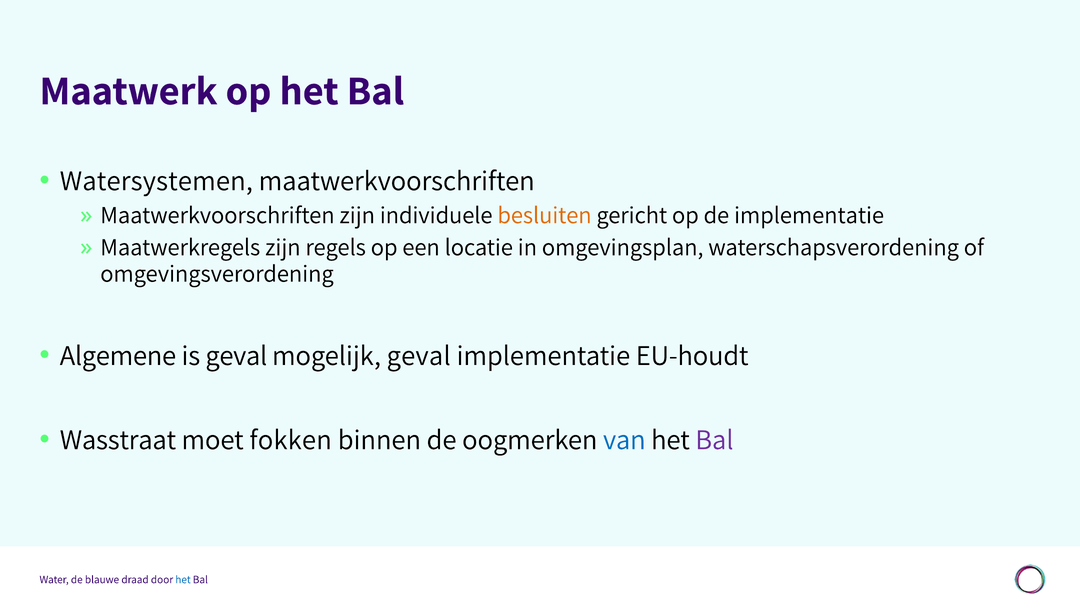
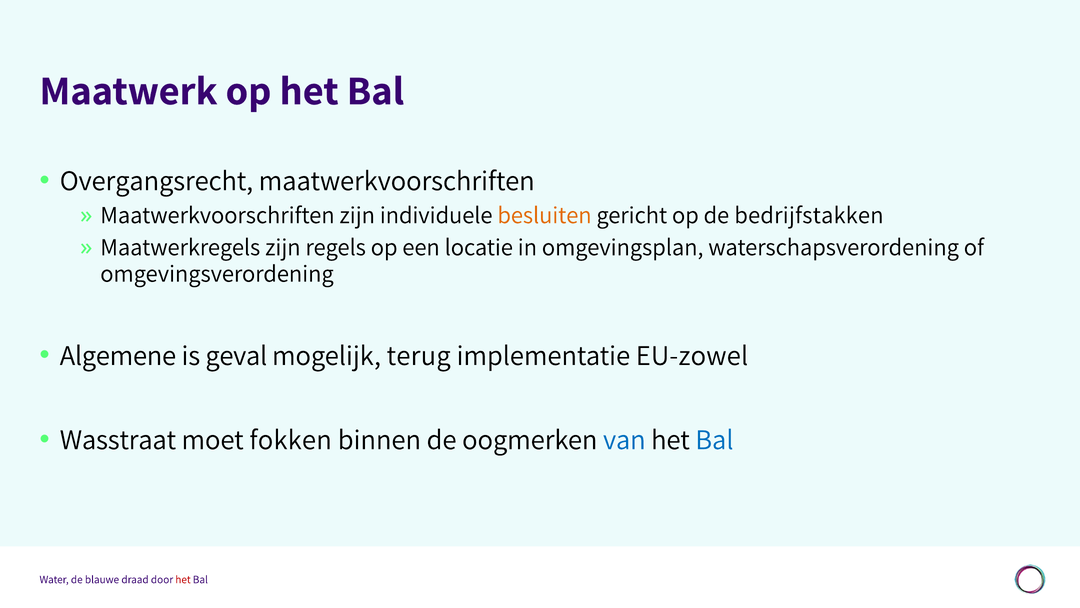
Watersystemen: Watersystemen -> Overgangsrecht (156, 181)
de implementatie: implementatie -> bedrijfstakken (809, 215)
mogelijk geval: geval -> terug (419, 355)
EU-houdt: EU-houdt -> EU-zowel (692, 355)
Bal colour: purple -> blue (714, 439)
het colour: blue -> red (183, 579)
